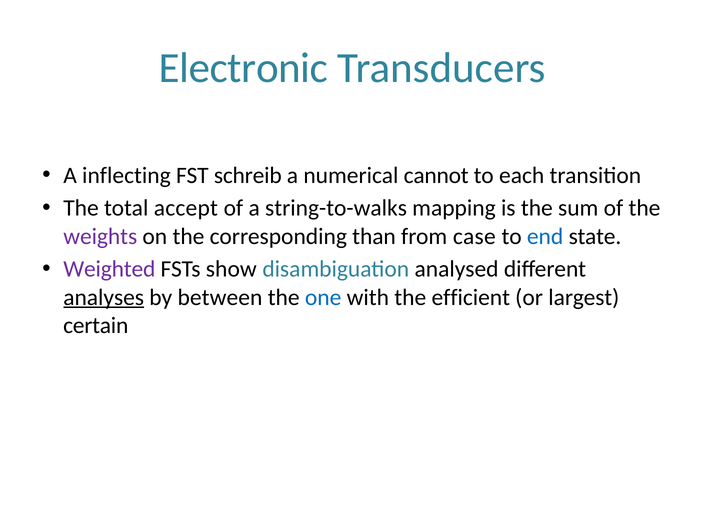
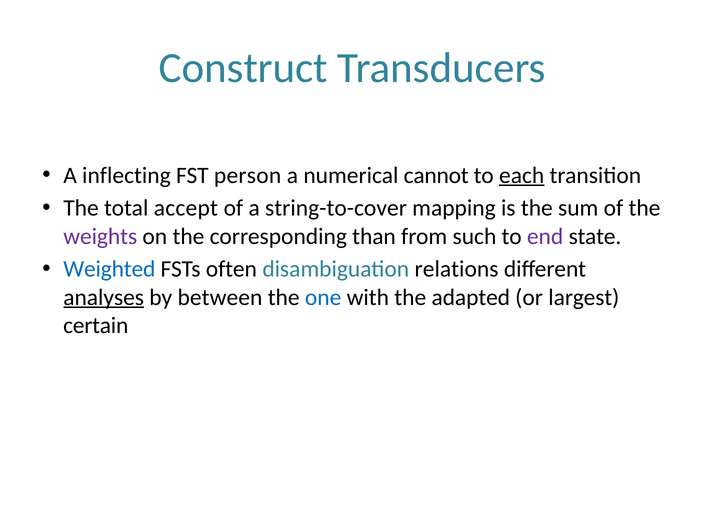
Electronic: Electronic -> Construct (243, 68)
schreib: schreib -> person (248, 176)
each underline: none -> present (522, 176)
string-to-walks: string-to-walks -> string-to-cover (336, 208)
case: case -> such (474, 237)
end colour: blue -> purple (545, 237)
Weighted colour: purple -> blue (109, 270)
show: show -> often (231, 270)
analysed: analysed -> relations (457, 270)
efficient: efficient -> adapted (471, 298)
